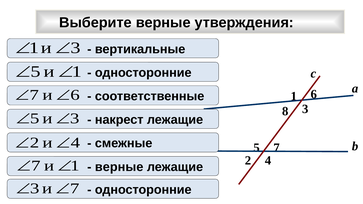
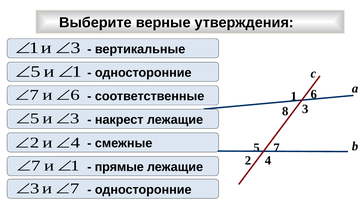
верные: верные -> прямые (119, 167)
